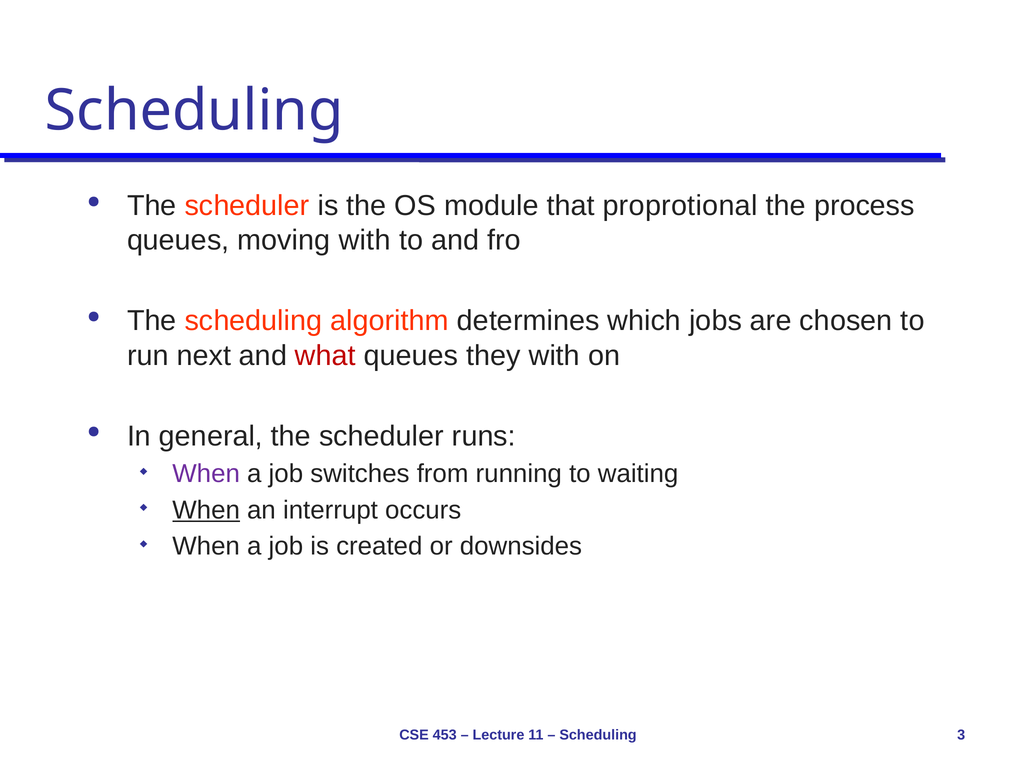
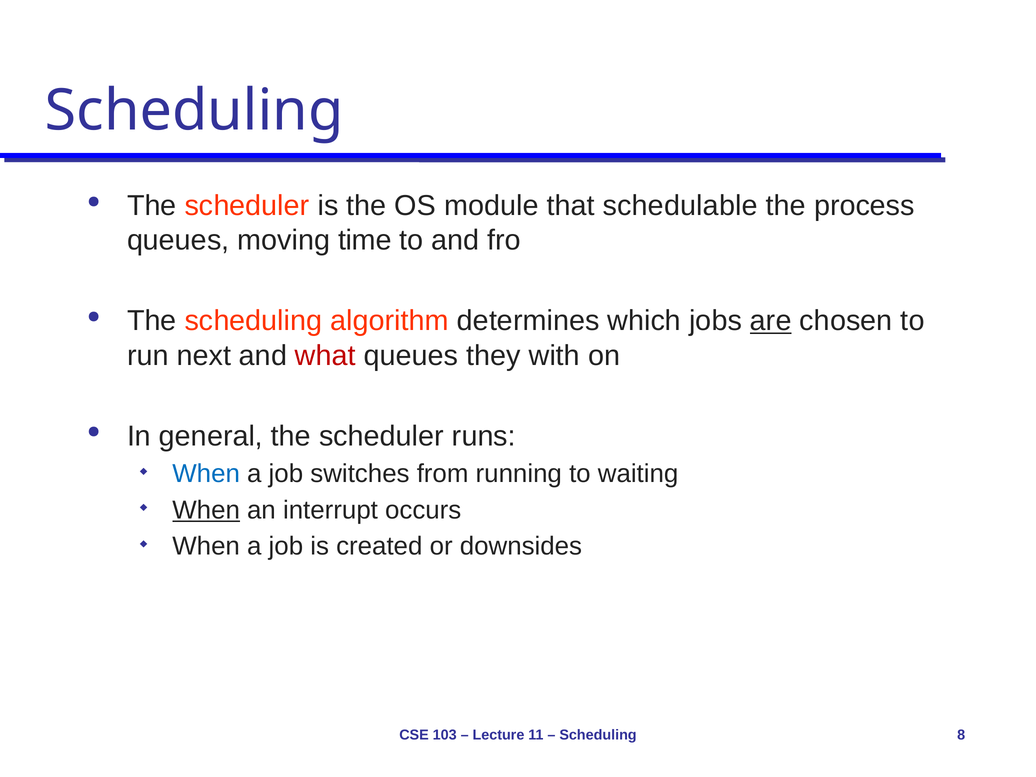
proprotional: proprotional -> schedulable (680, 206)
moving with: with -> time (365, 240)
are underline: none -> present (771, 321)
When colour: purple -> blue (206, 474)
453: 453 -> 103 (445, 735)
3: 3 -> 8 (961, 735)
